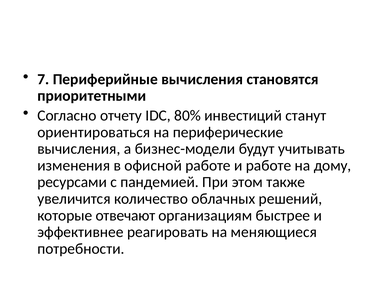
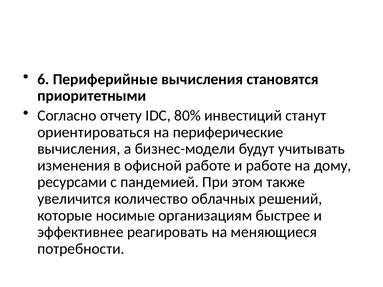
7: 7 -> 6 (43, 79)
отвечают: отвечают -> носимые (125, 216)
